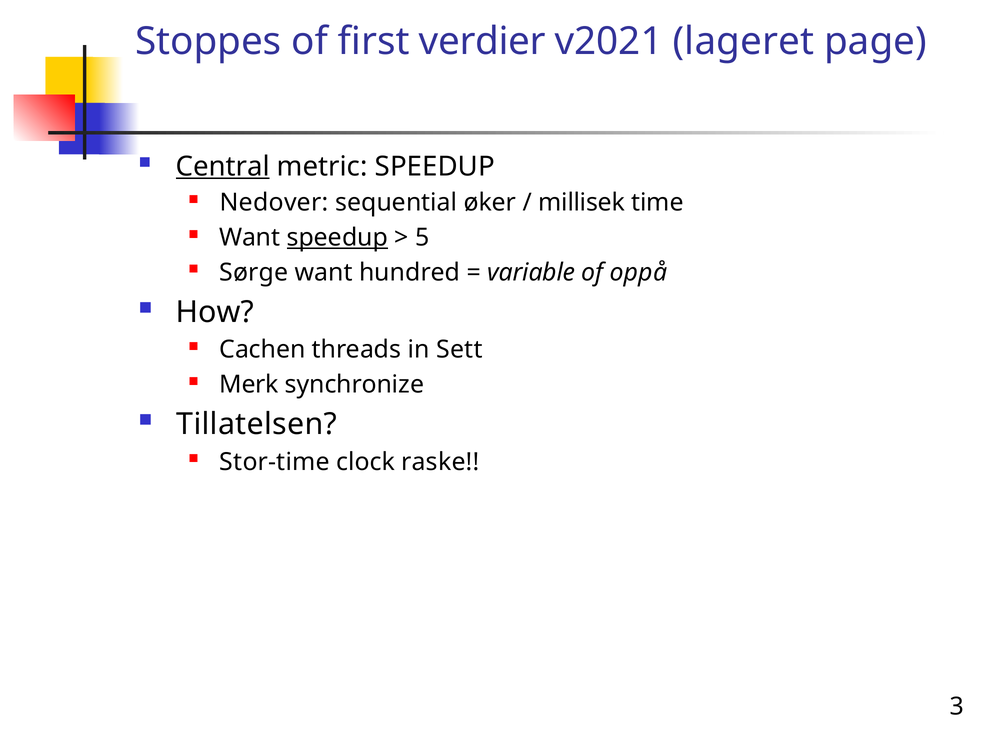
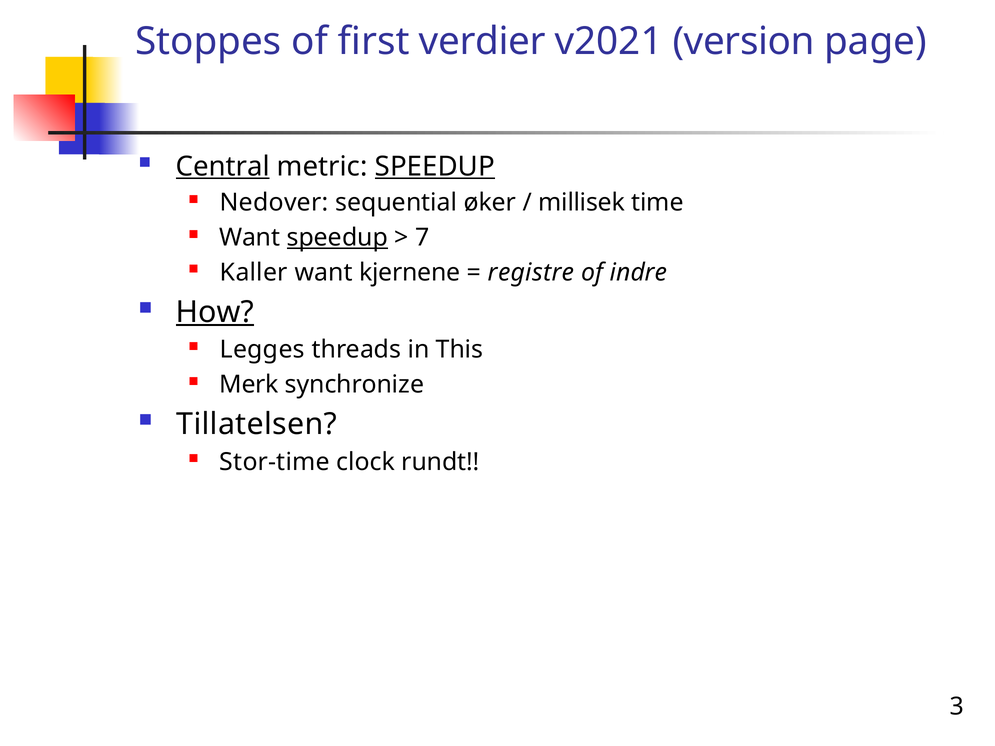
lageret: lageret -> version (744, 41)
SPEEDUP underline: none -> present (435, 167)
5: 5 -> 7 (422, 238)
Sørge: Sørge -> Kaller (254, 272)
hundred: hundred -> kjernene (410, 272)
variable: variable -> registre (531, 272)
oppå: oppå -> indre (638, 272)
How underline: none -> present (215, 312)
Cachen: Cachen -> Legges (262, 350)
Sett: Sett -> This (459, 350)
raske: raske -> rundt (440, 462)
